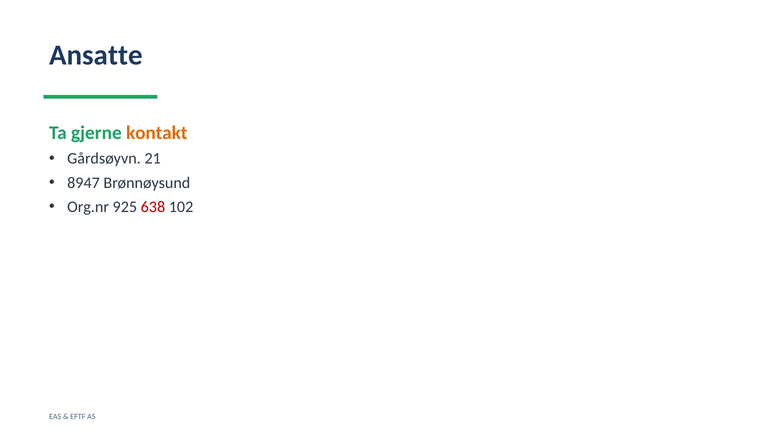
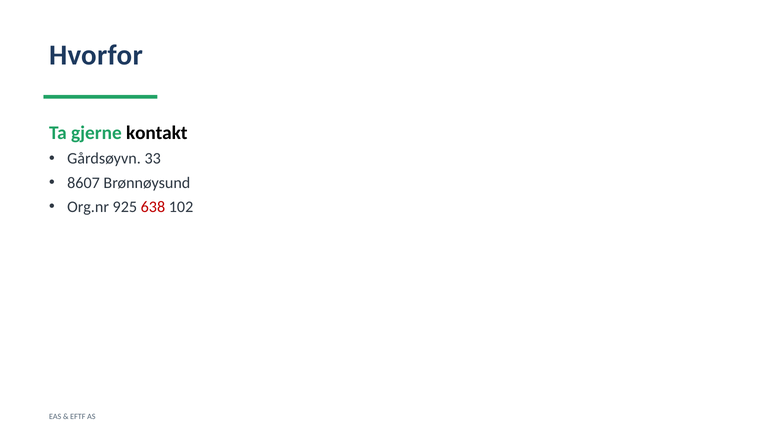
Ansatte: Ansatte -> Hvorfor (96, 55)
kontakt colour: orange -> black (157, 133)
21: 21 -> 33 (153, 159)
8947: 8947 -> 8607 (84, 183)
